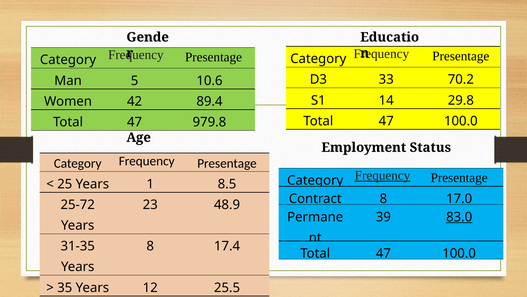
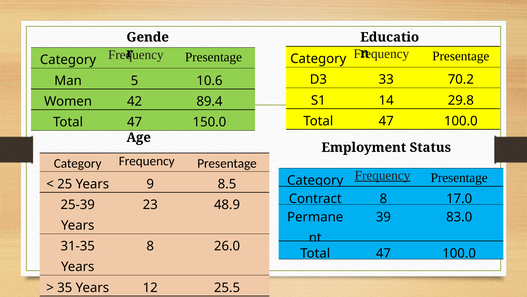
979.8: 979.8 -> 150.0 (209, 122)
1: 1 -> 9 (150, 184)
25-72: 25-72 -> 25-39 (78, 204)
83.0 underline: present -> none (459, 217)
17.4: 17.4 -> 26.0 (227, 246)
